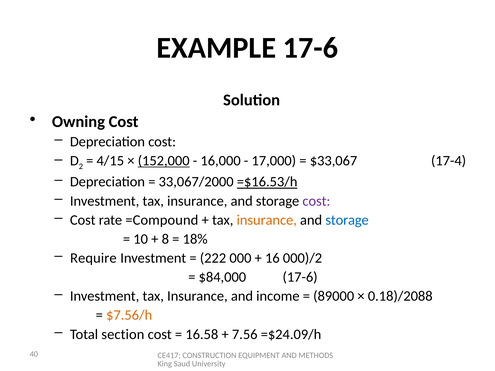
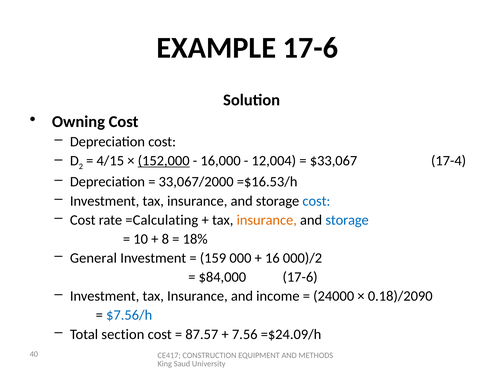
17,000: 17,000 -> 12,004 (274, 161)
=$16.53/h underline: present -> none (267, 182)
cost colour: purple -> blue (316, 201)
=Compound: =Compound -> =Calculating (162, 220)
Require: Require -> General (93, 258)
222: 222 -> 159 (213, 258)
89000: 89000 -> 24000 (334, 296)
0.18)/2088: 0.18)/2088 -> 0.18)/2090 (400, 296)
$7.56/h colour: orange -> blue (129, 315)
16.58: 16.58 -> 87.57 (202, 334)
